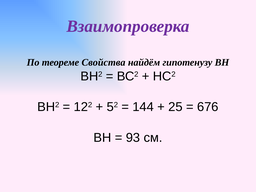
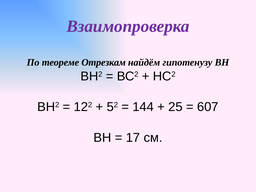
Свойства: Свойства -> Отрезкам (104, 62)
676: 676 -> 607 (208, 107)
93: 93 -> 17 (133, 138)
